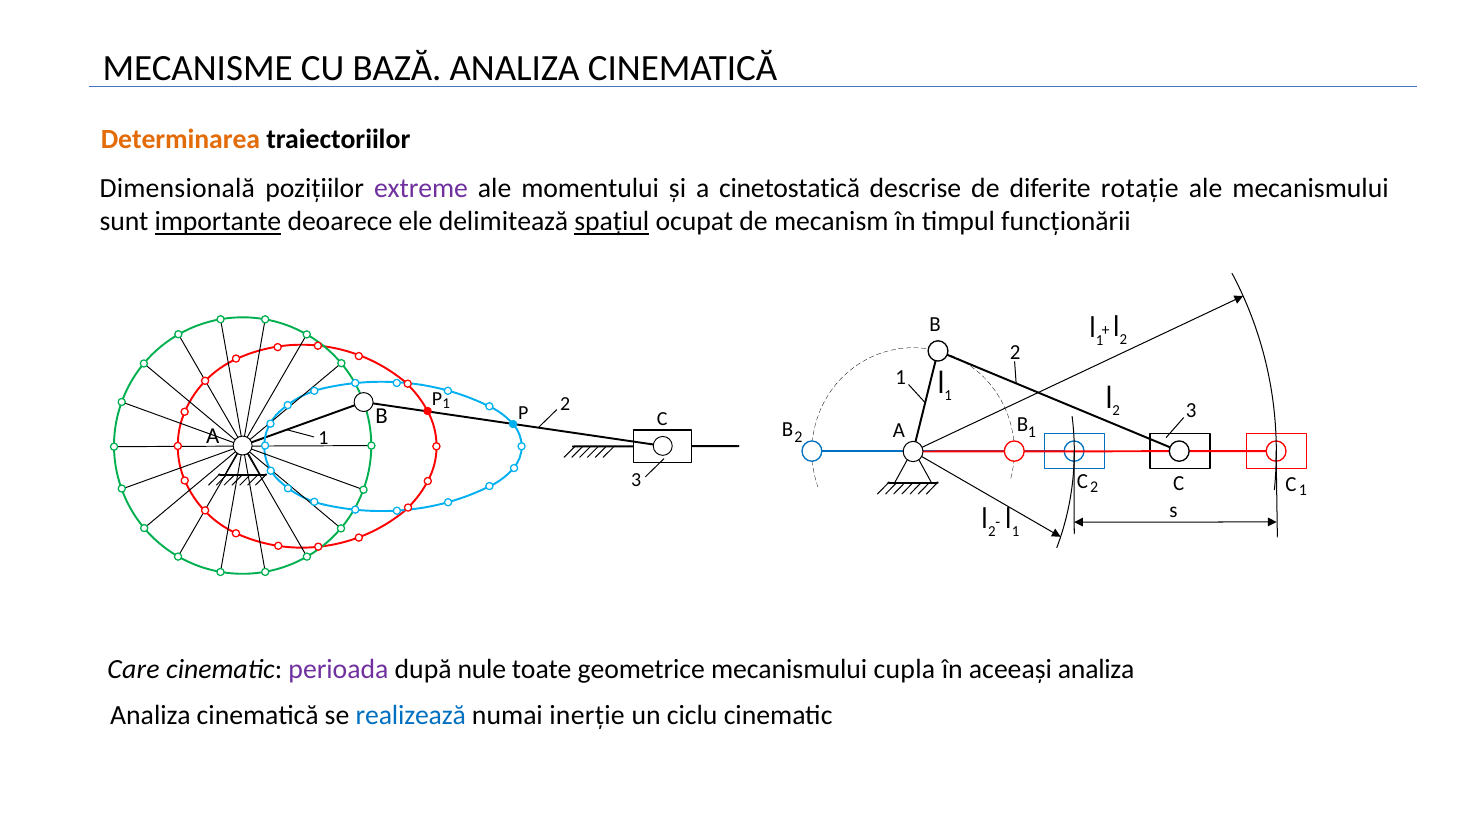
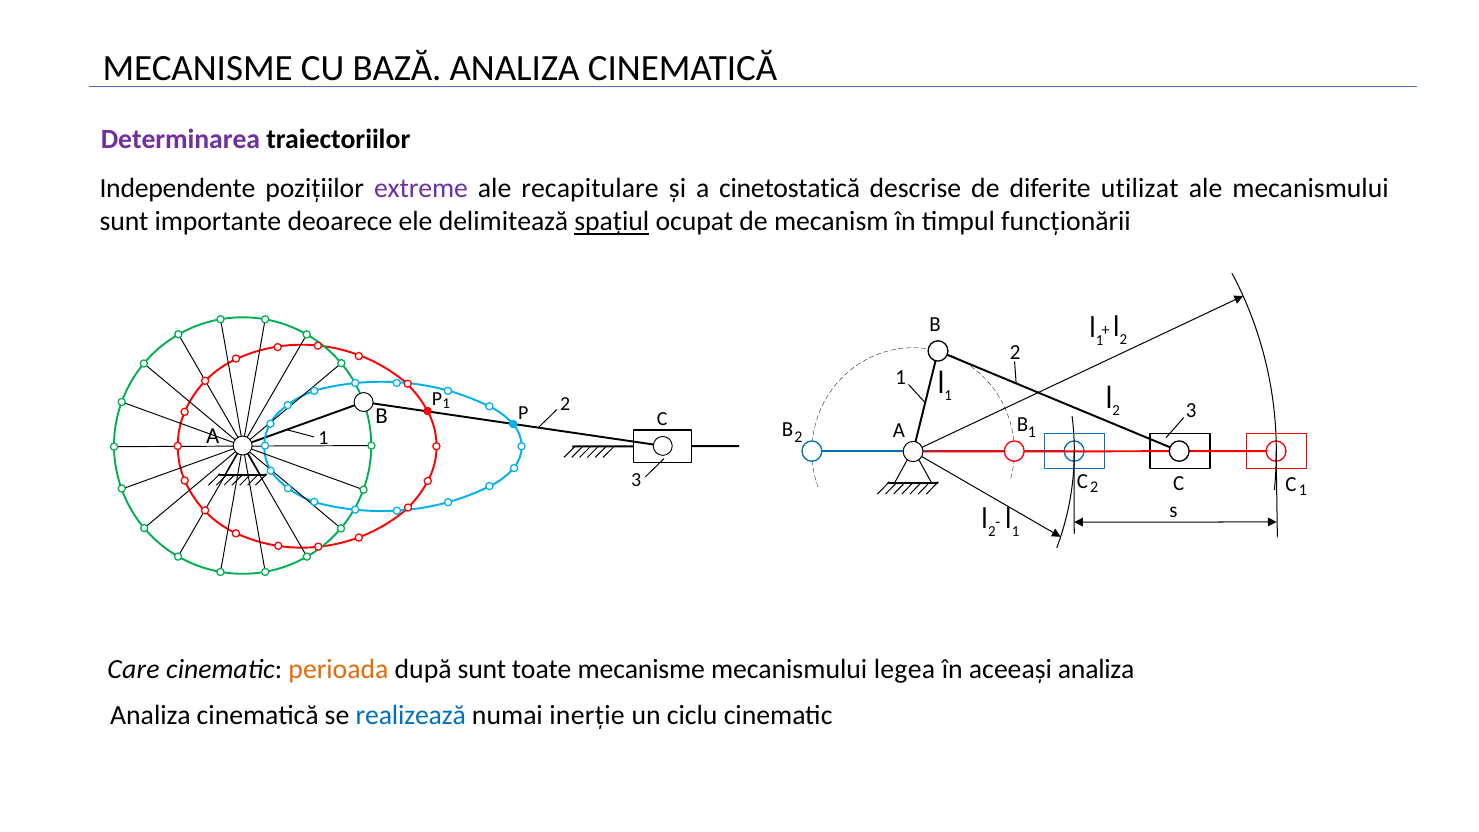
Determinarea colour: orange -> purple (180, 140)
Dimensională: Dimensională -> Independente (177, 189)
momentului: momentului -> recapitulare (590, 189)
rotație: rotație -> utilizat (1140, 189)
importante underline: present -> none (218, 222)
perioada colour: purple -> orange (338, 669)
după nule: nule -> sunt (482, 669)
toate geometrice: geometrice -> mecanisme (641, 669)
cupla: cupla -> legea (904, 669)
